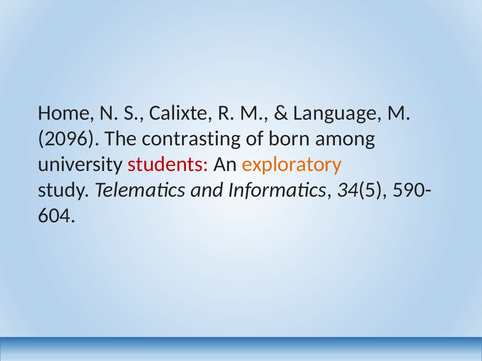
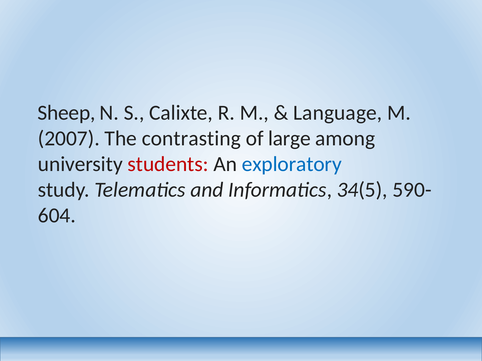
Home: Home -> Sheep (66, 113)
2096: 2096 -> 2007 (69, 139)
born: born -> large (289, 139)
exploratory colour: orange -> blue (292, 164)
